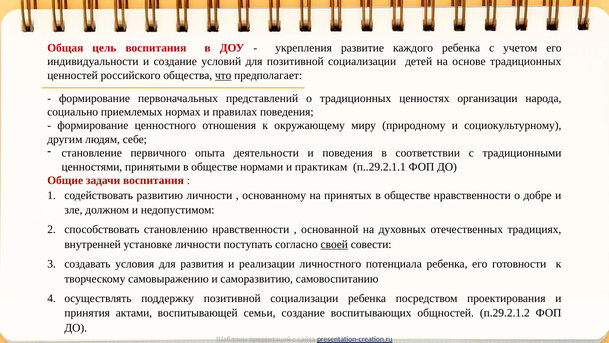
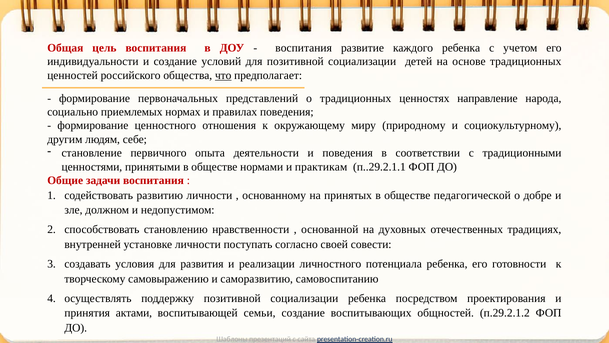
укрепления: укрепления -> воспитания (304, 48)
организации: организации -> направление (488, 98)
обществе нравственности: нравственности -> педагогической (472, 195)
своей underline: present -> none (334, 244)
